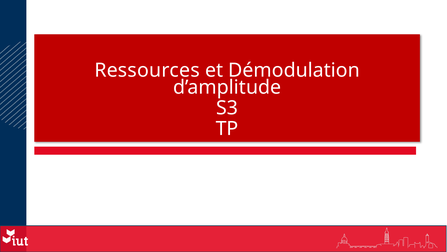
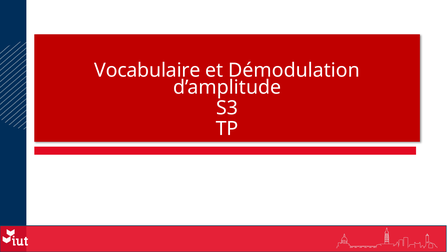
Ressources: Ressources -> Vocabulaire (147, 70)
